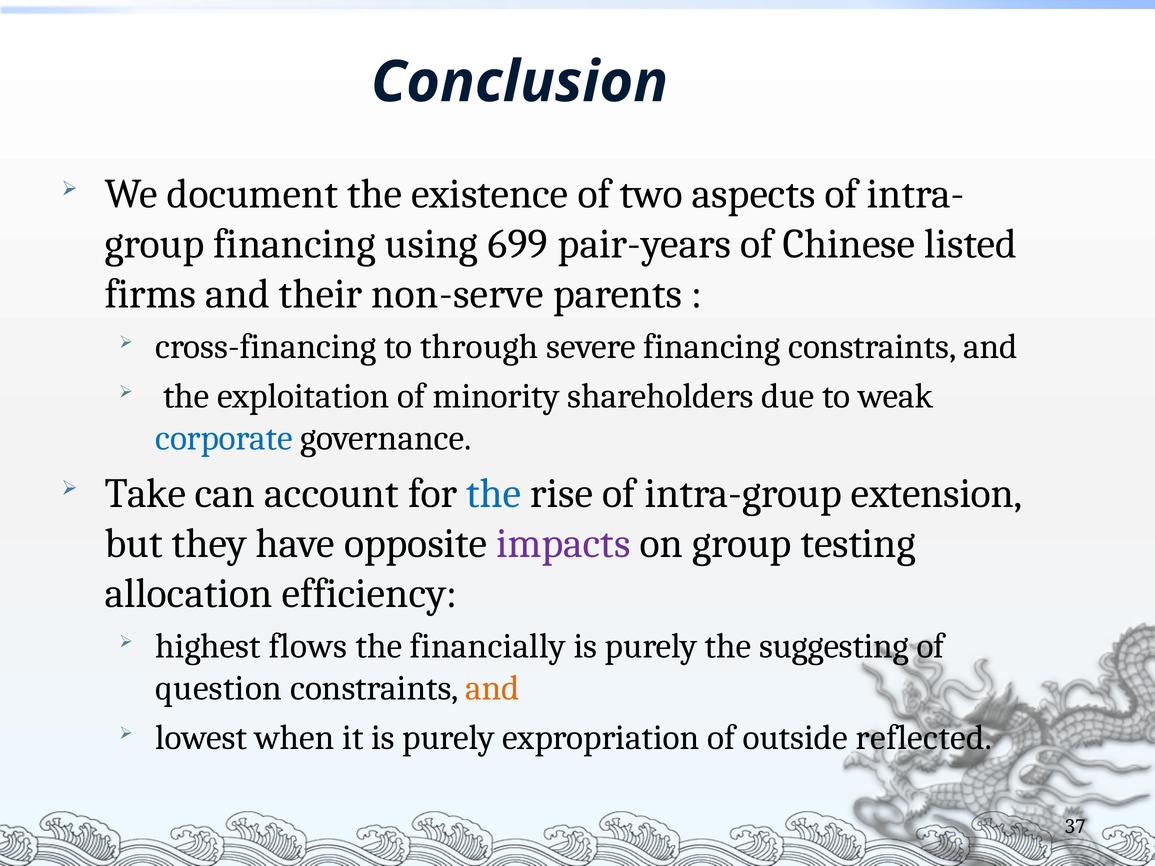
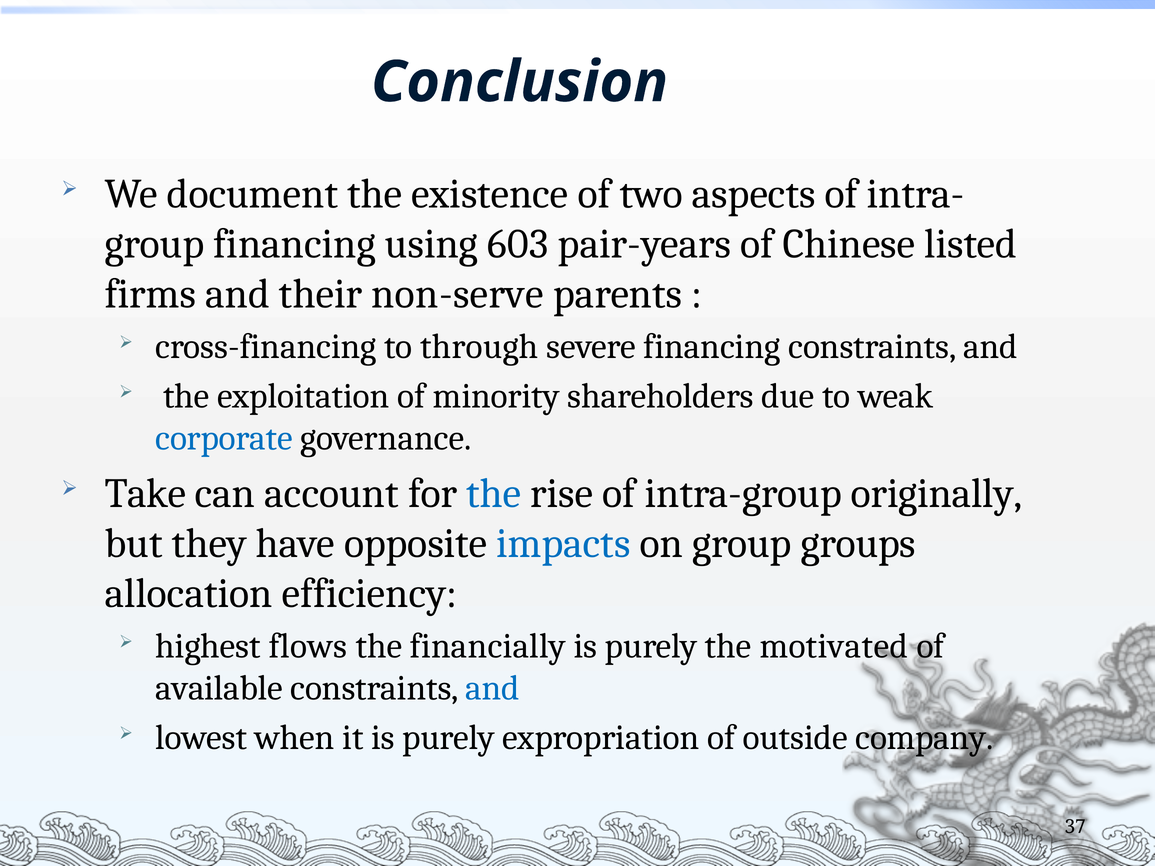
699: 699 -> 603 (518, 244)
extension: extension -> originally (936, 493)
impacts colour: purple -> blue (563, 543)
testing: testing -> groups (858, 543)
suggesting: suggesting -> motivated (834, 646)
question: question -> available (219, 689)
and colour: orange -> blue (493, 689)
reflected: reflected -> company (924, 738)
